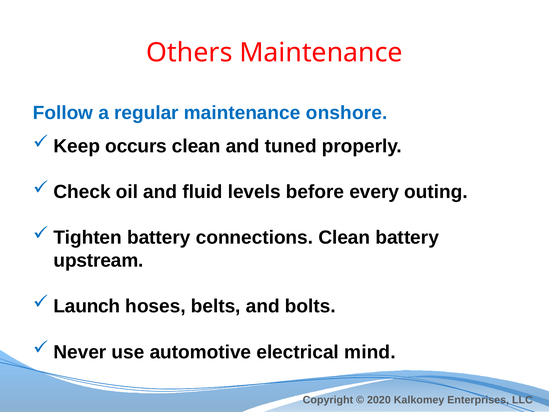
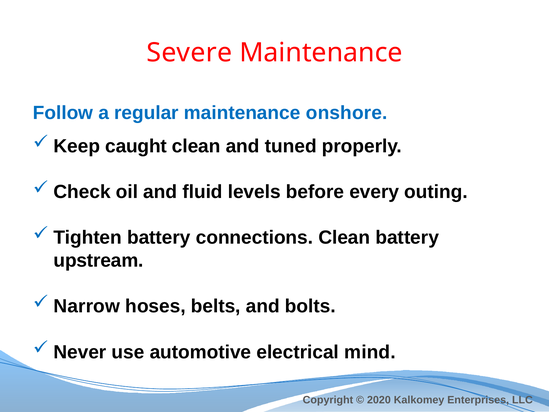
Others: Others -> Severe (189, 53)
occurs: occurs -> caught (136, 146)
Launch: Launch -> Narrow (87, 306)
